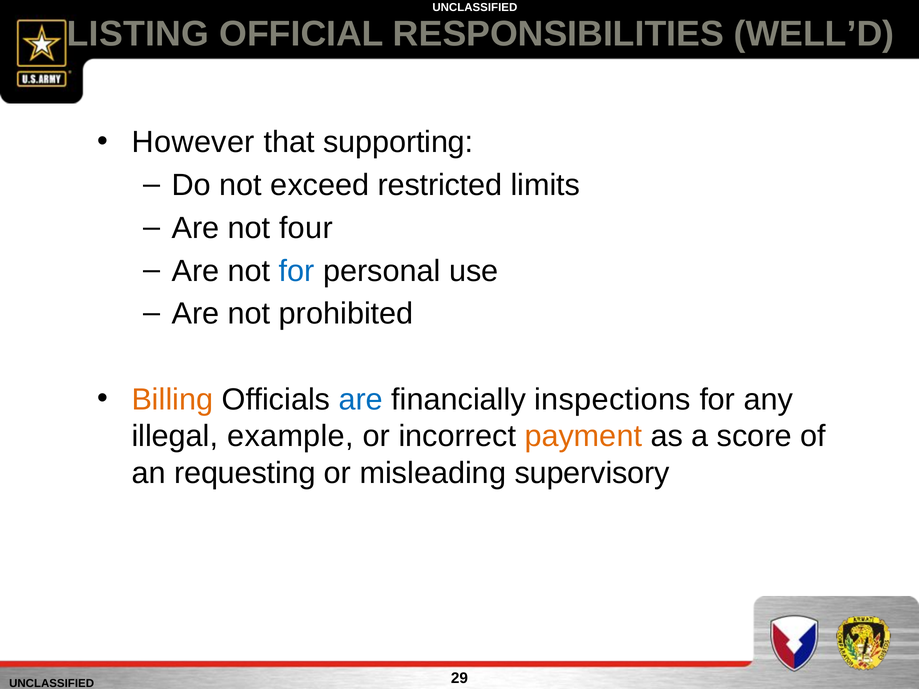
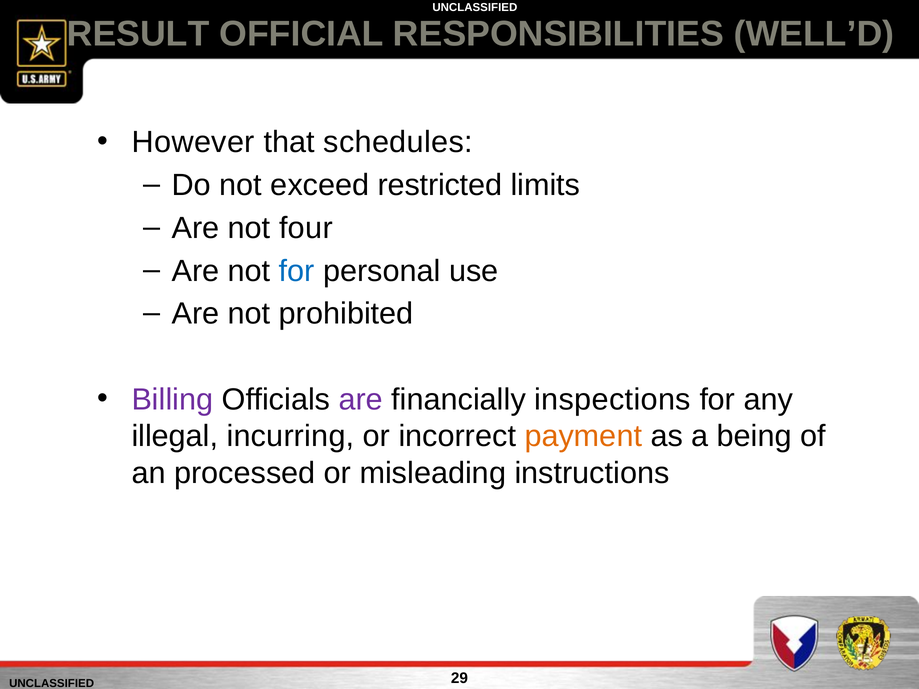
LISTING: LISTING -> RESULT (138, 34)
supporting: supporting -> schedules (398, 142)
Billing colour: orange -> purple (172, 400)
are colour: blue -> purple (361, 400)
example: example -> incurring (290, 436)
score: score -> being (754, 436)
requesting: requesting -> processed (245, 473)
supervisory: supervisory -> instructions (592, 473)
